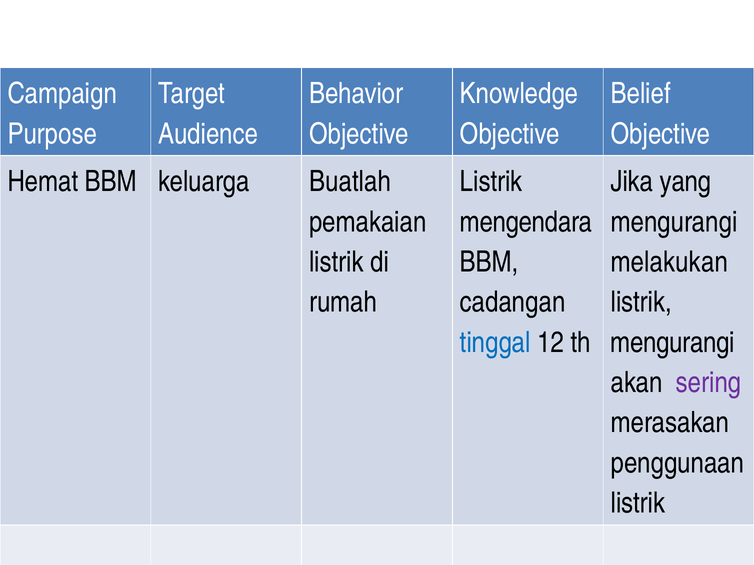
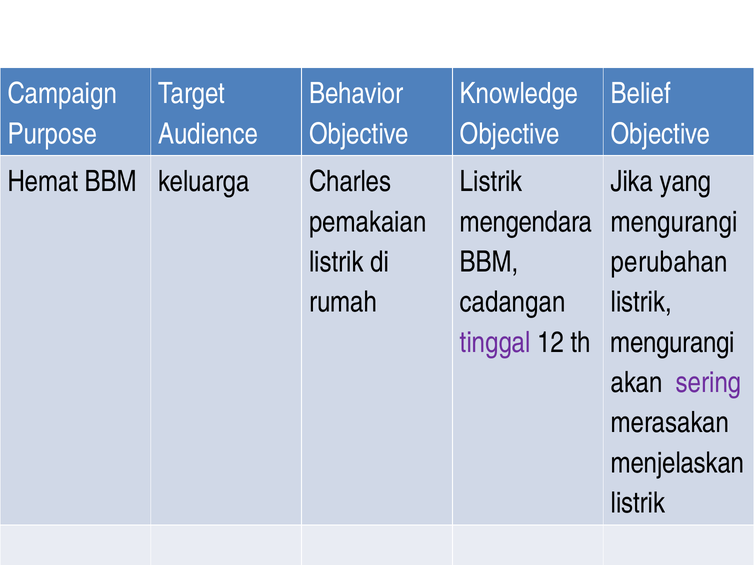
Buatlah: Buatlah -> Charles (350, 182)
melakukan: melakukan -> perubahan (669, 262)
tinggal colour: blue -> purple (495, 343)
penggunaan: penggunaan -> menjelaskan (678, 463)
